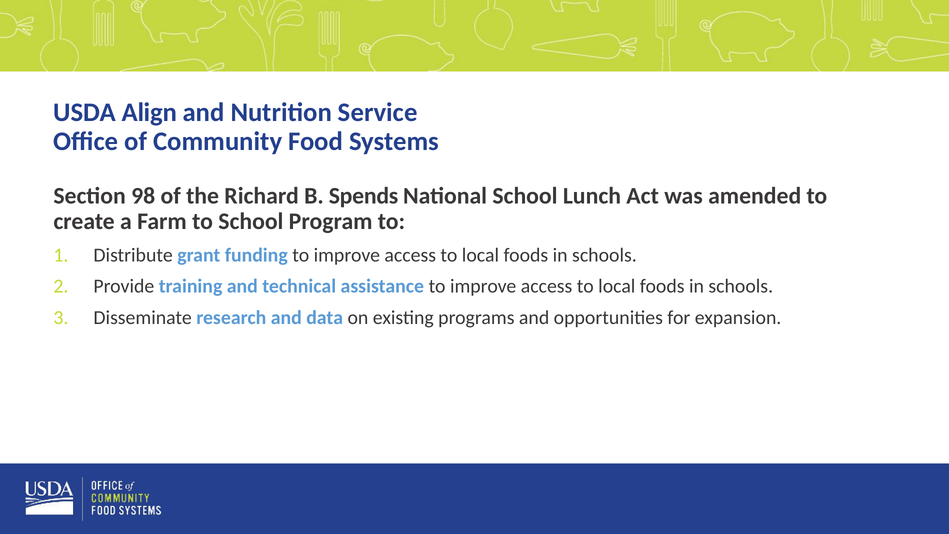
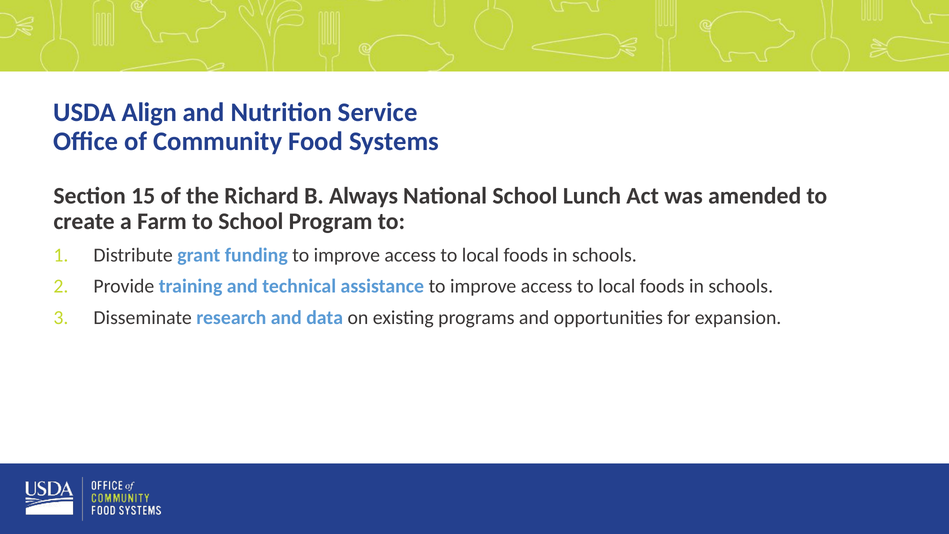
98: 98 -> 15 (143, 196)
Spends: Spends -> Always (364, 196)
